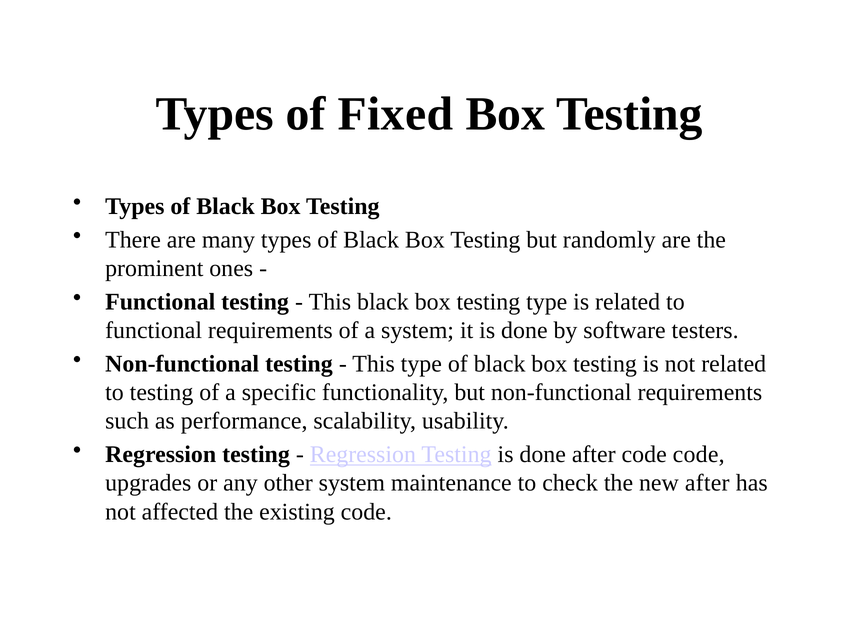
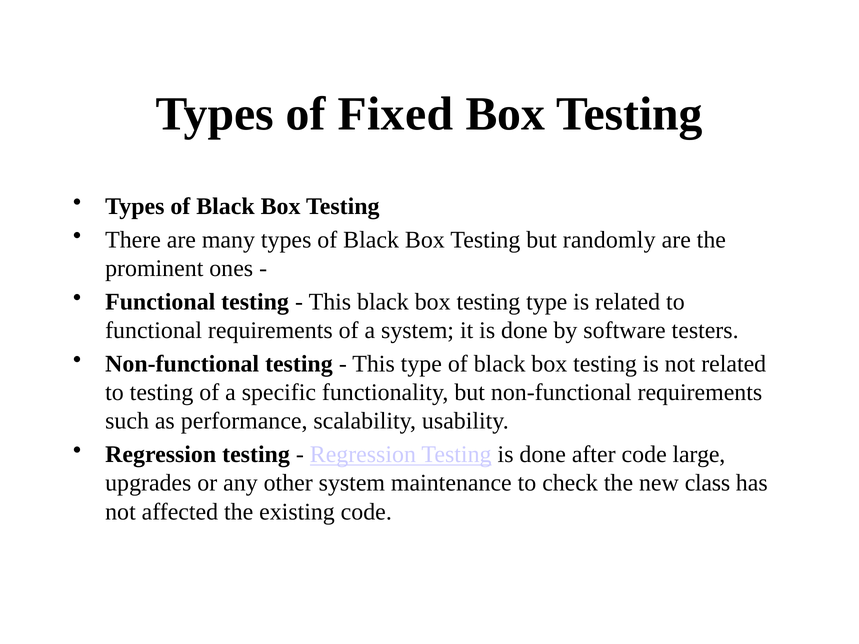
code code: code -> large (699, 455)
new after: after -> class (707, 483)
